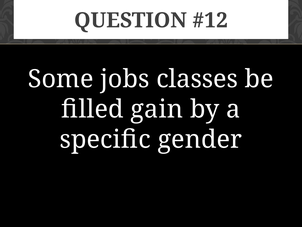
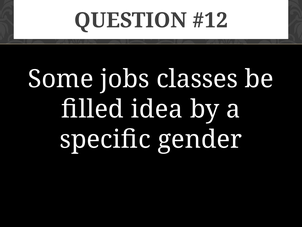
gain: gain -> idea (157, 109)
